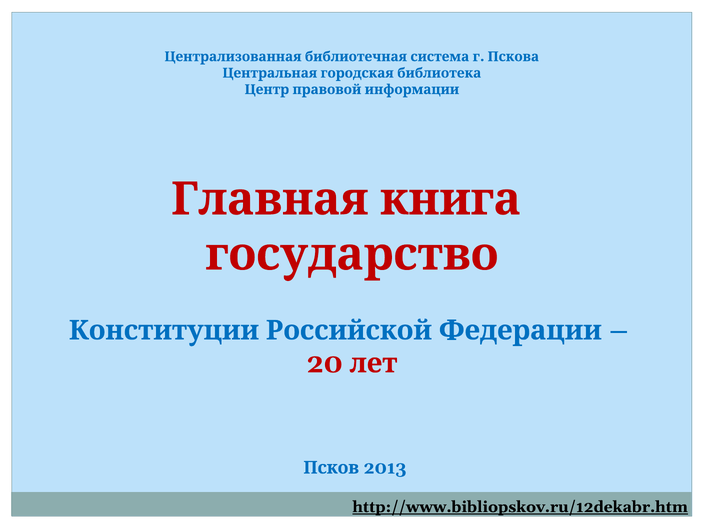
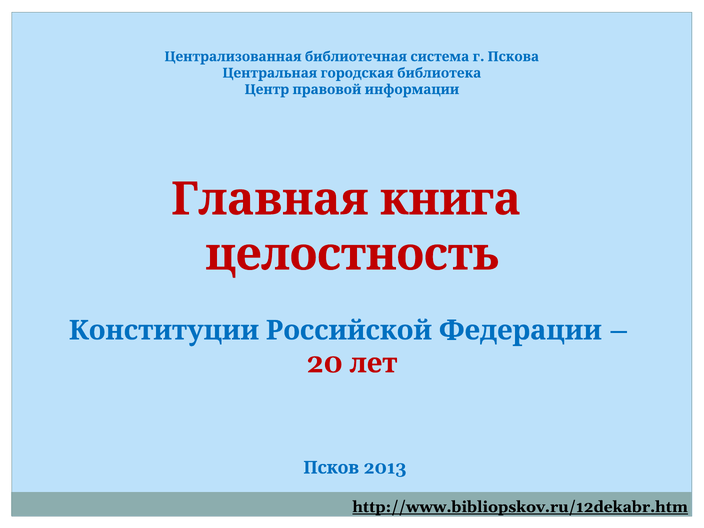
государство: государство -> целостность (352, 254)
